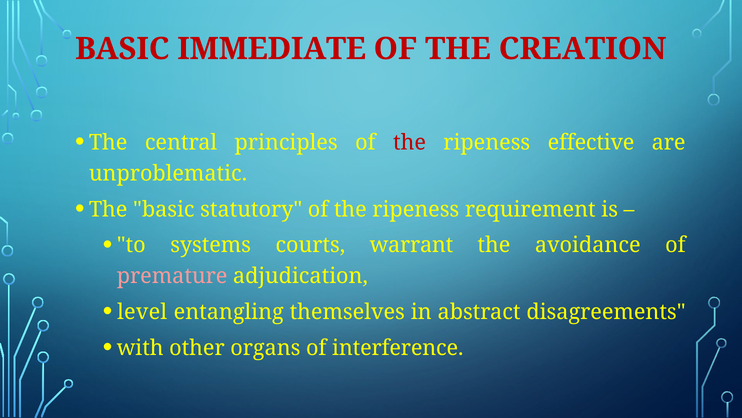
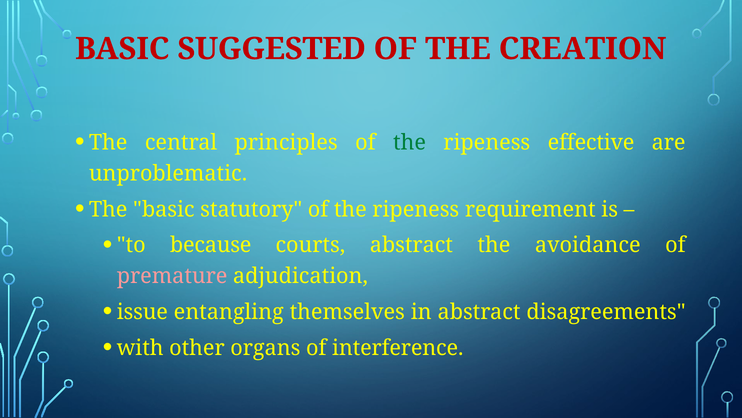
IMMEDIATE: IMMEDIATE -> SUGGESTED (272, 49)
the colour: red -> green (410, 142)
systems: systems -> because (211, 245)
courts warrant: warrant -> abstract (411, 245)
level: level -> issue (142, 312)
